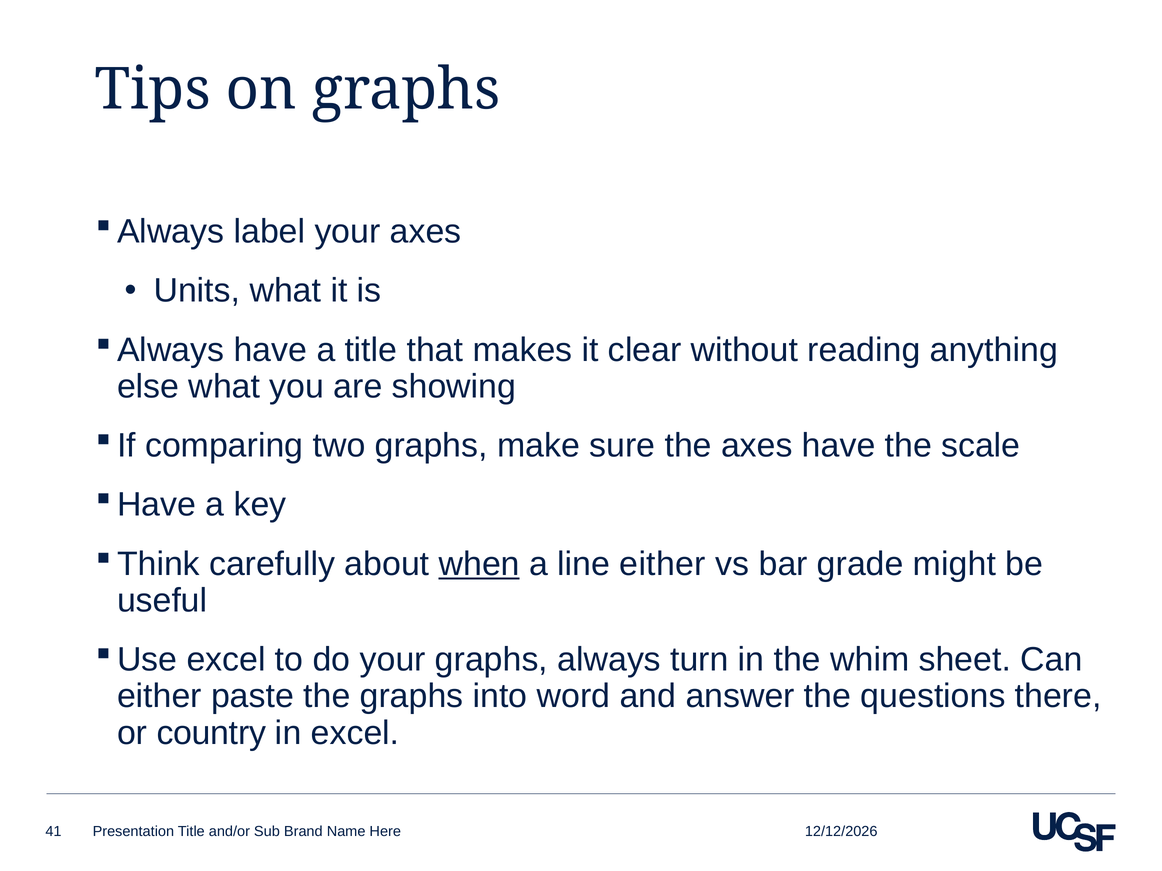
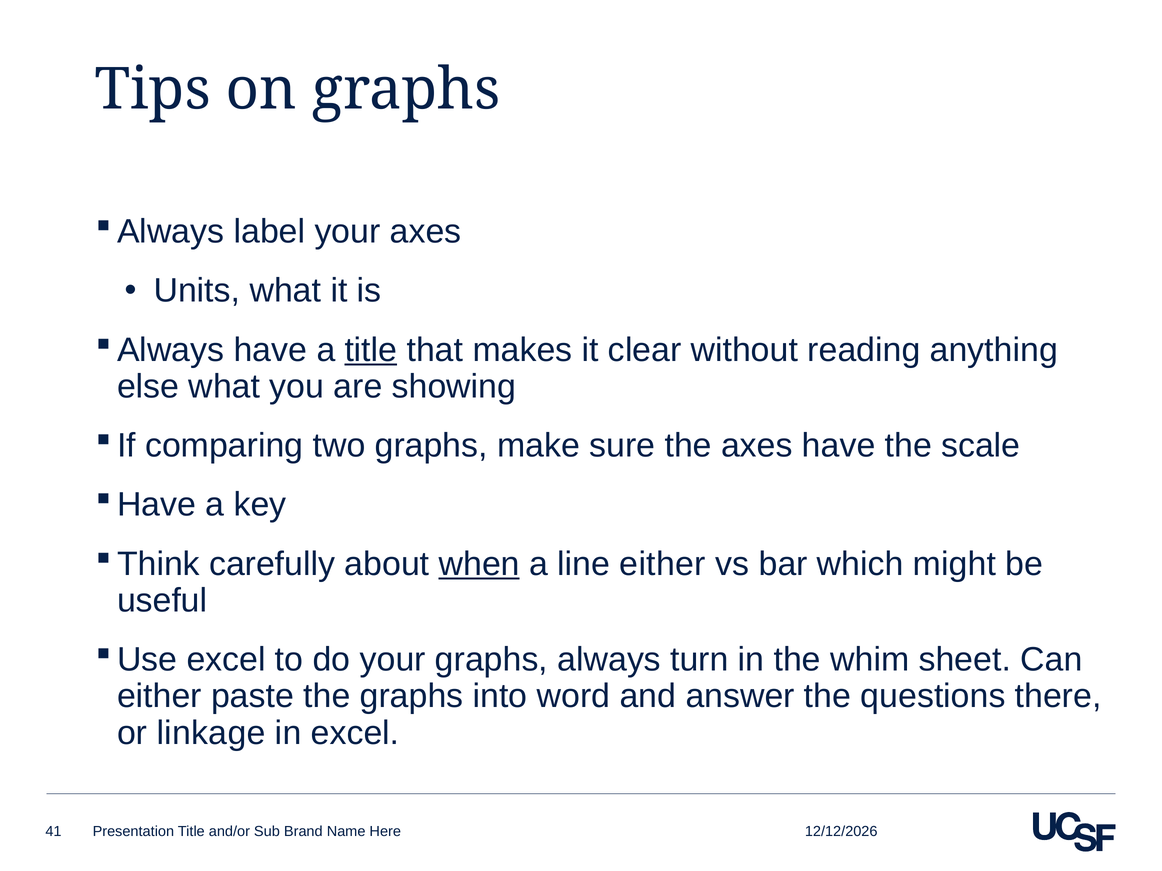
title underline: none -> present (371, 350)
grade: grade -> which (860, 564)
country: country -> linkage (211, 733)
